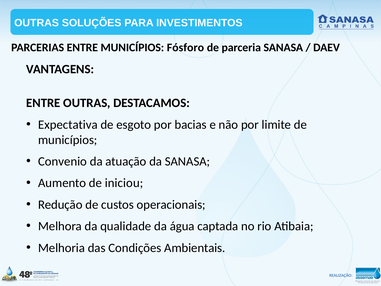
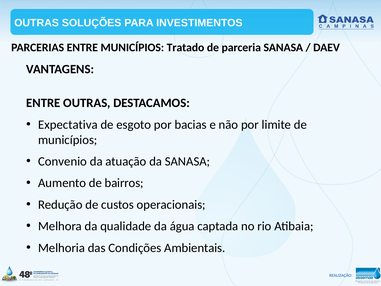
Fósforo: Fósforo -> Tratado (186, 48)
iniciou: iniciou -> bairros (124, 183)
